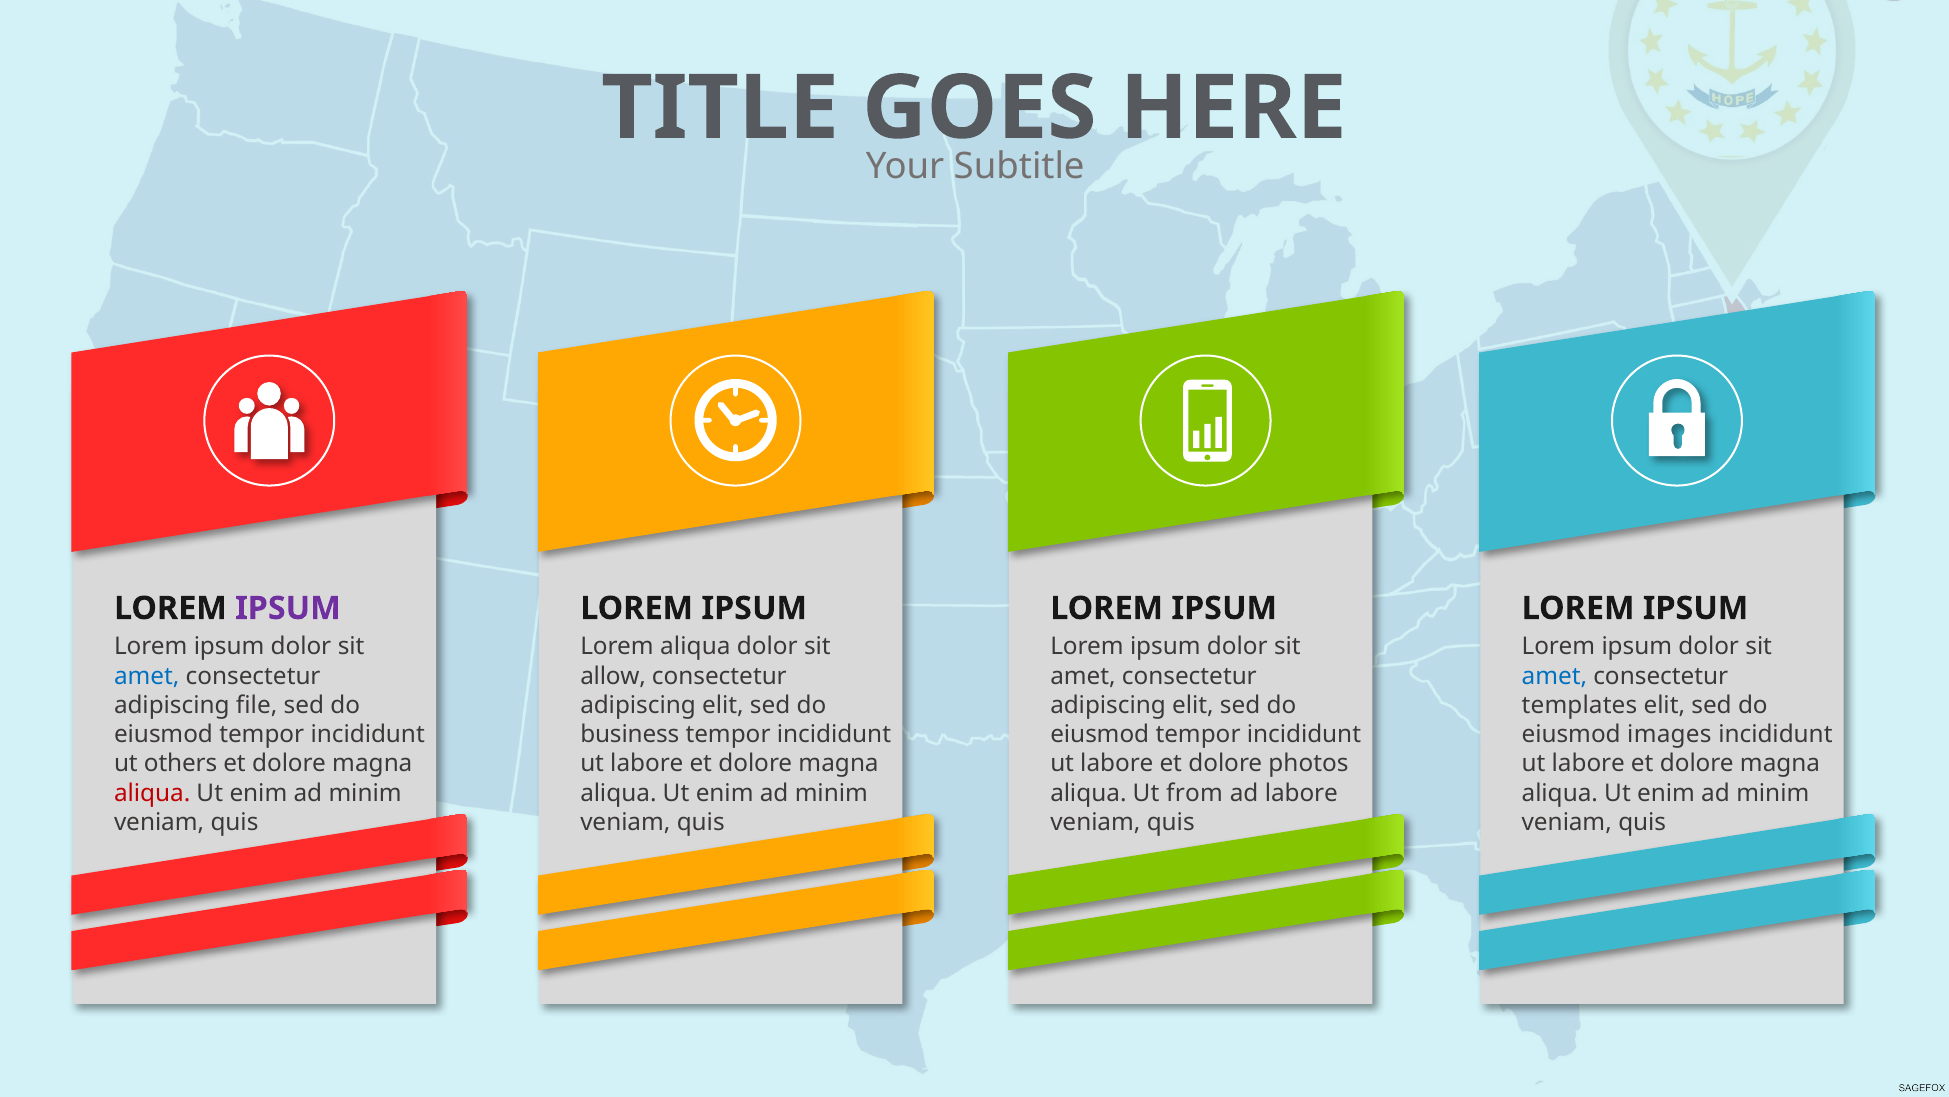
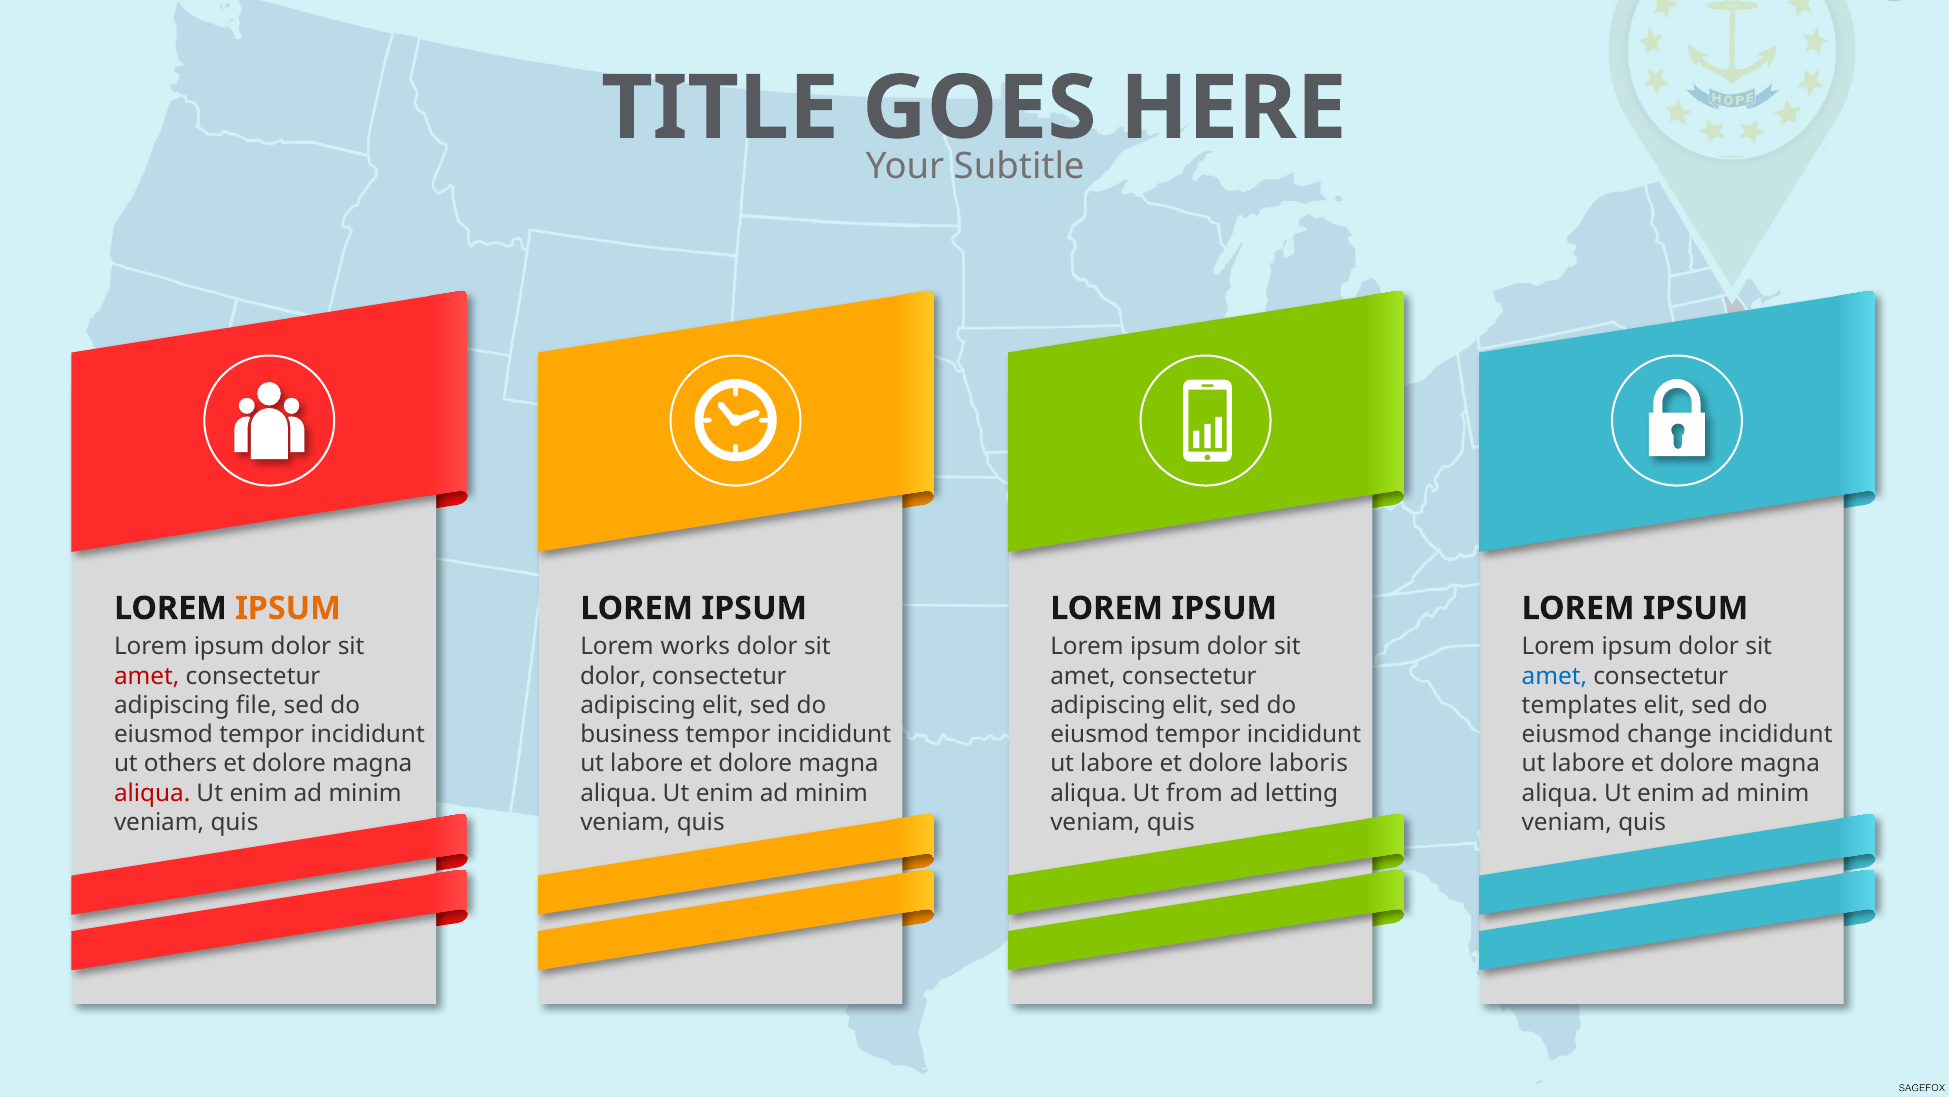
IPSUM colour: purple -> orange (288, 608)
Lorem aliqua: aliqua -> works (695, 646)
amet colour: blue -> red (147, 676)
allow: allow -> dolor (613, 676)
images: images -> change (1669, 734)
photos: photos -> laboris (1308, 763)
ad labore: labore -> letting (1301, 793)
